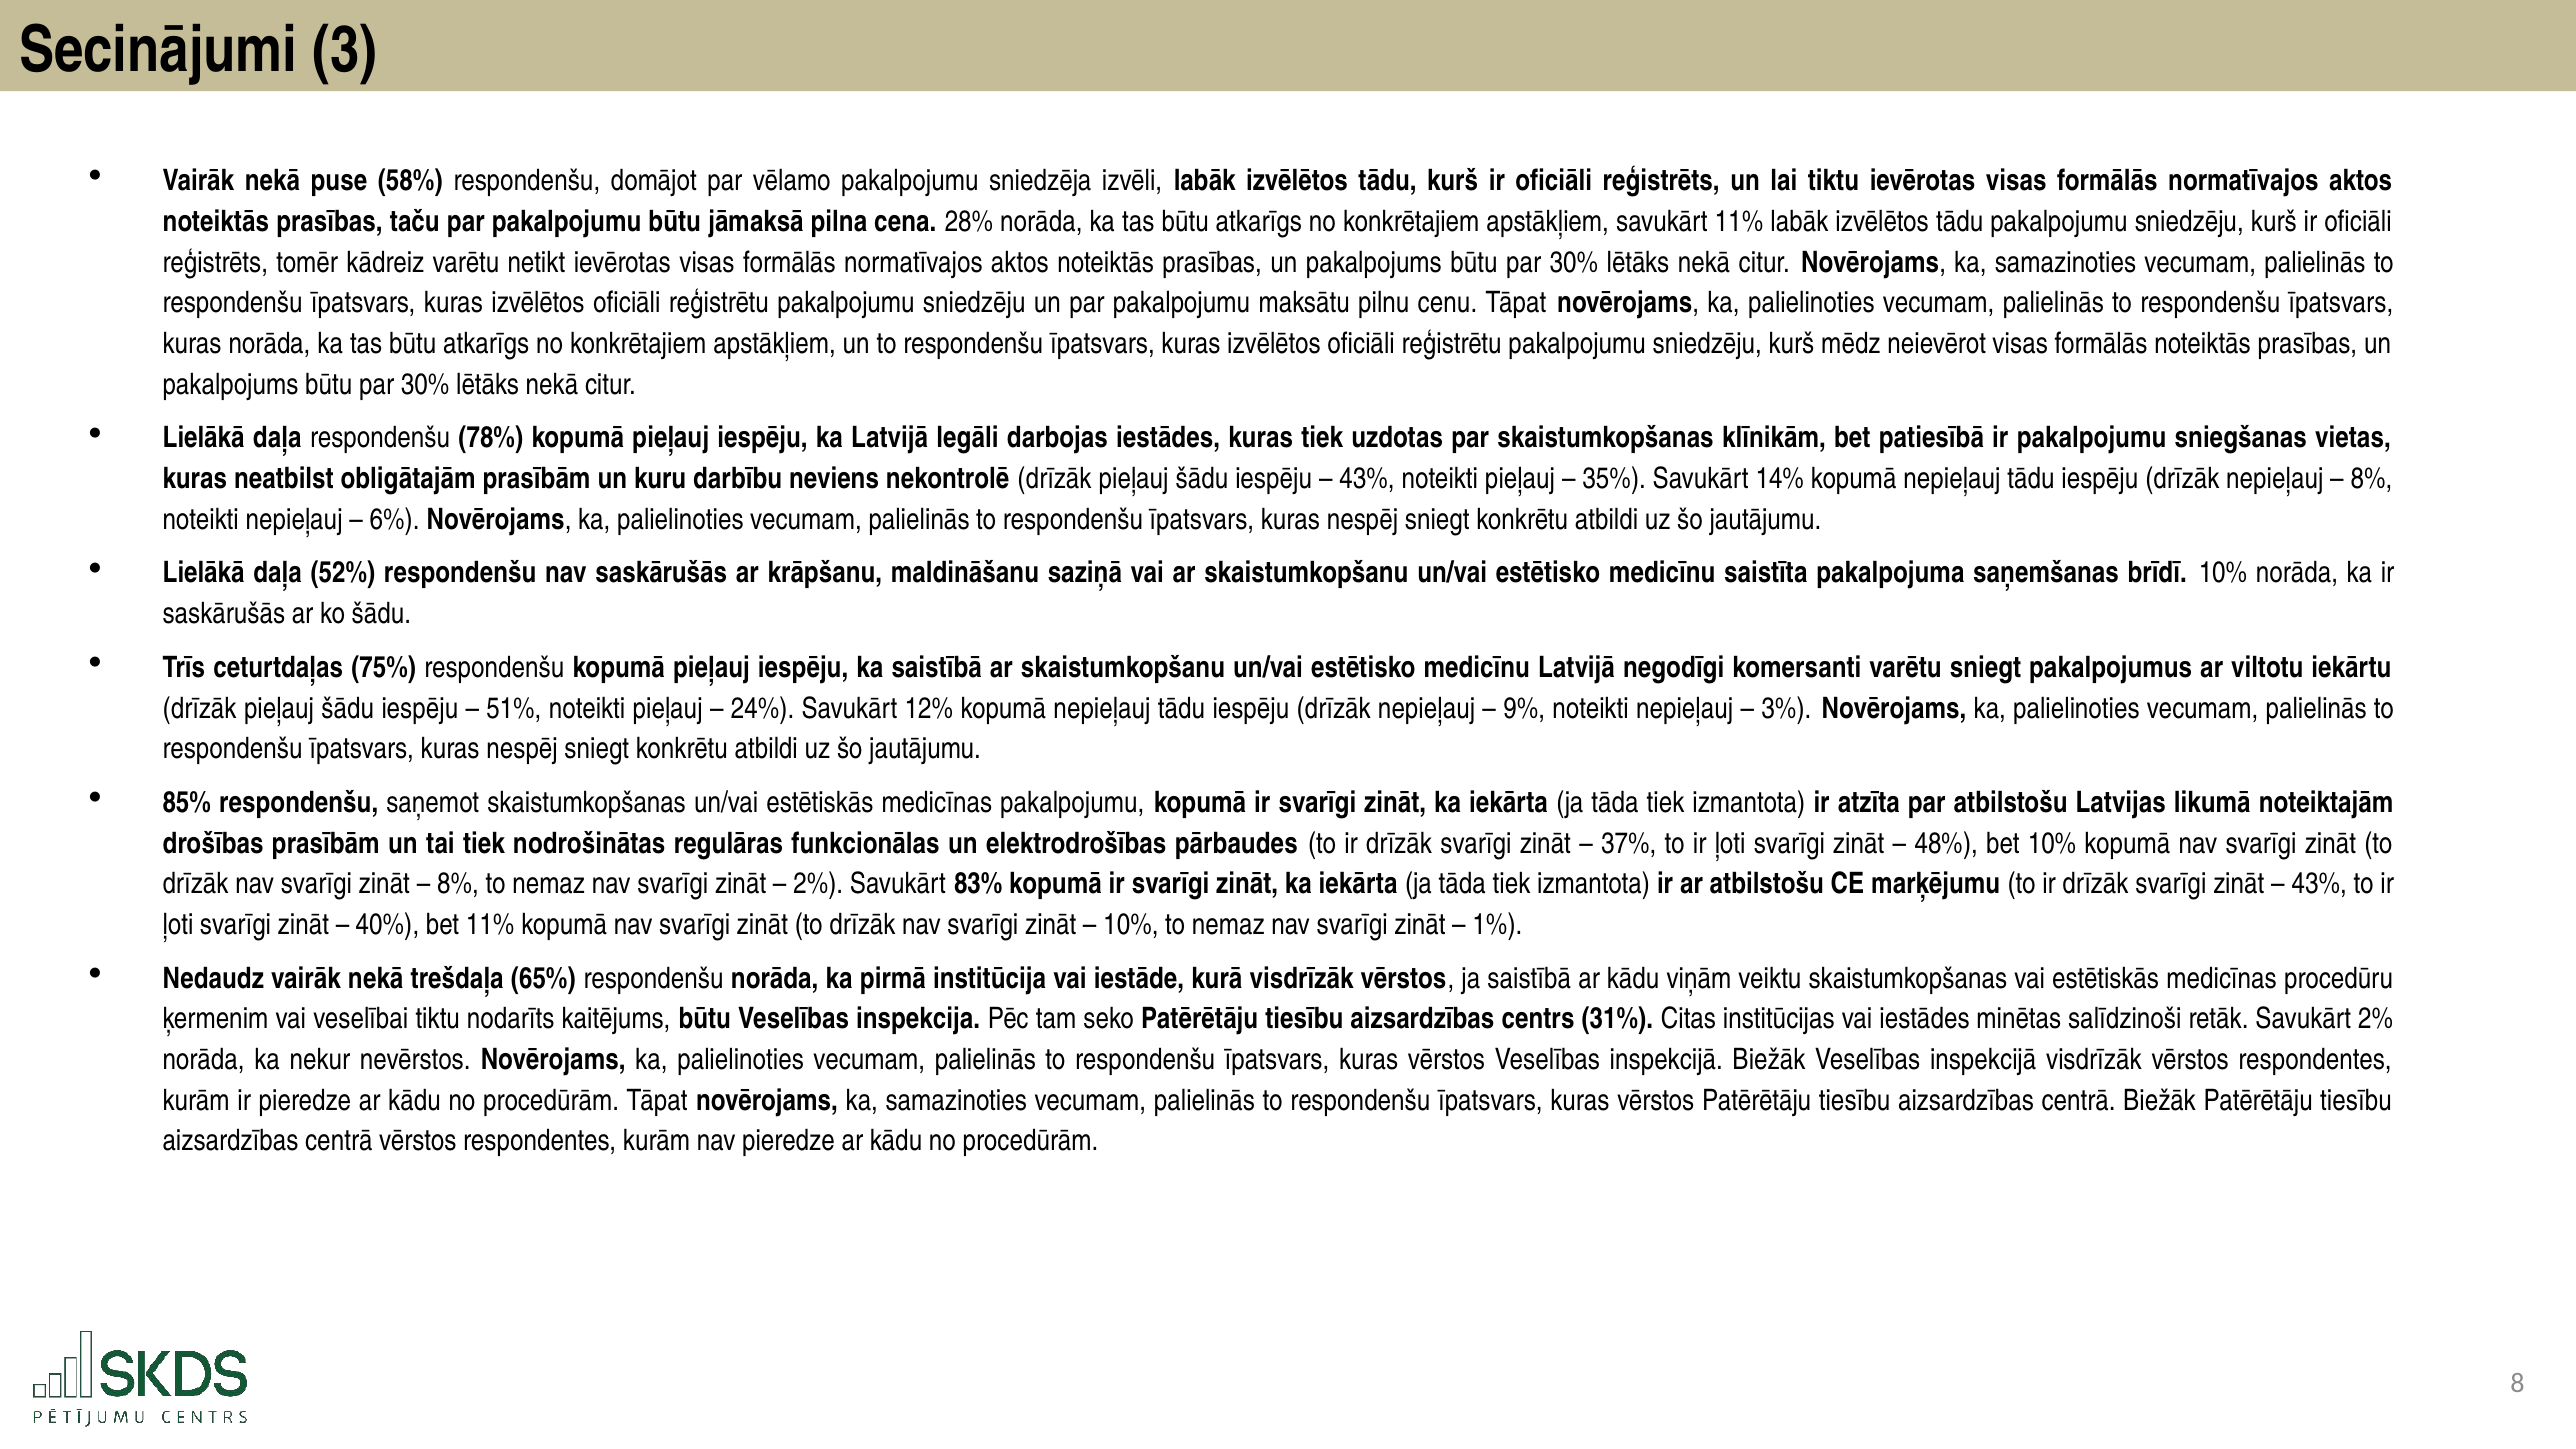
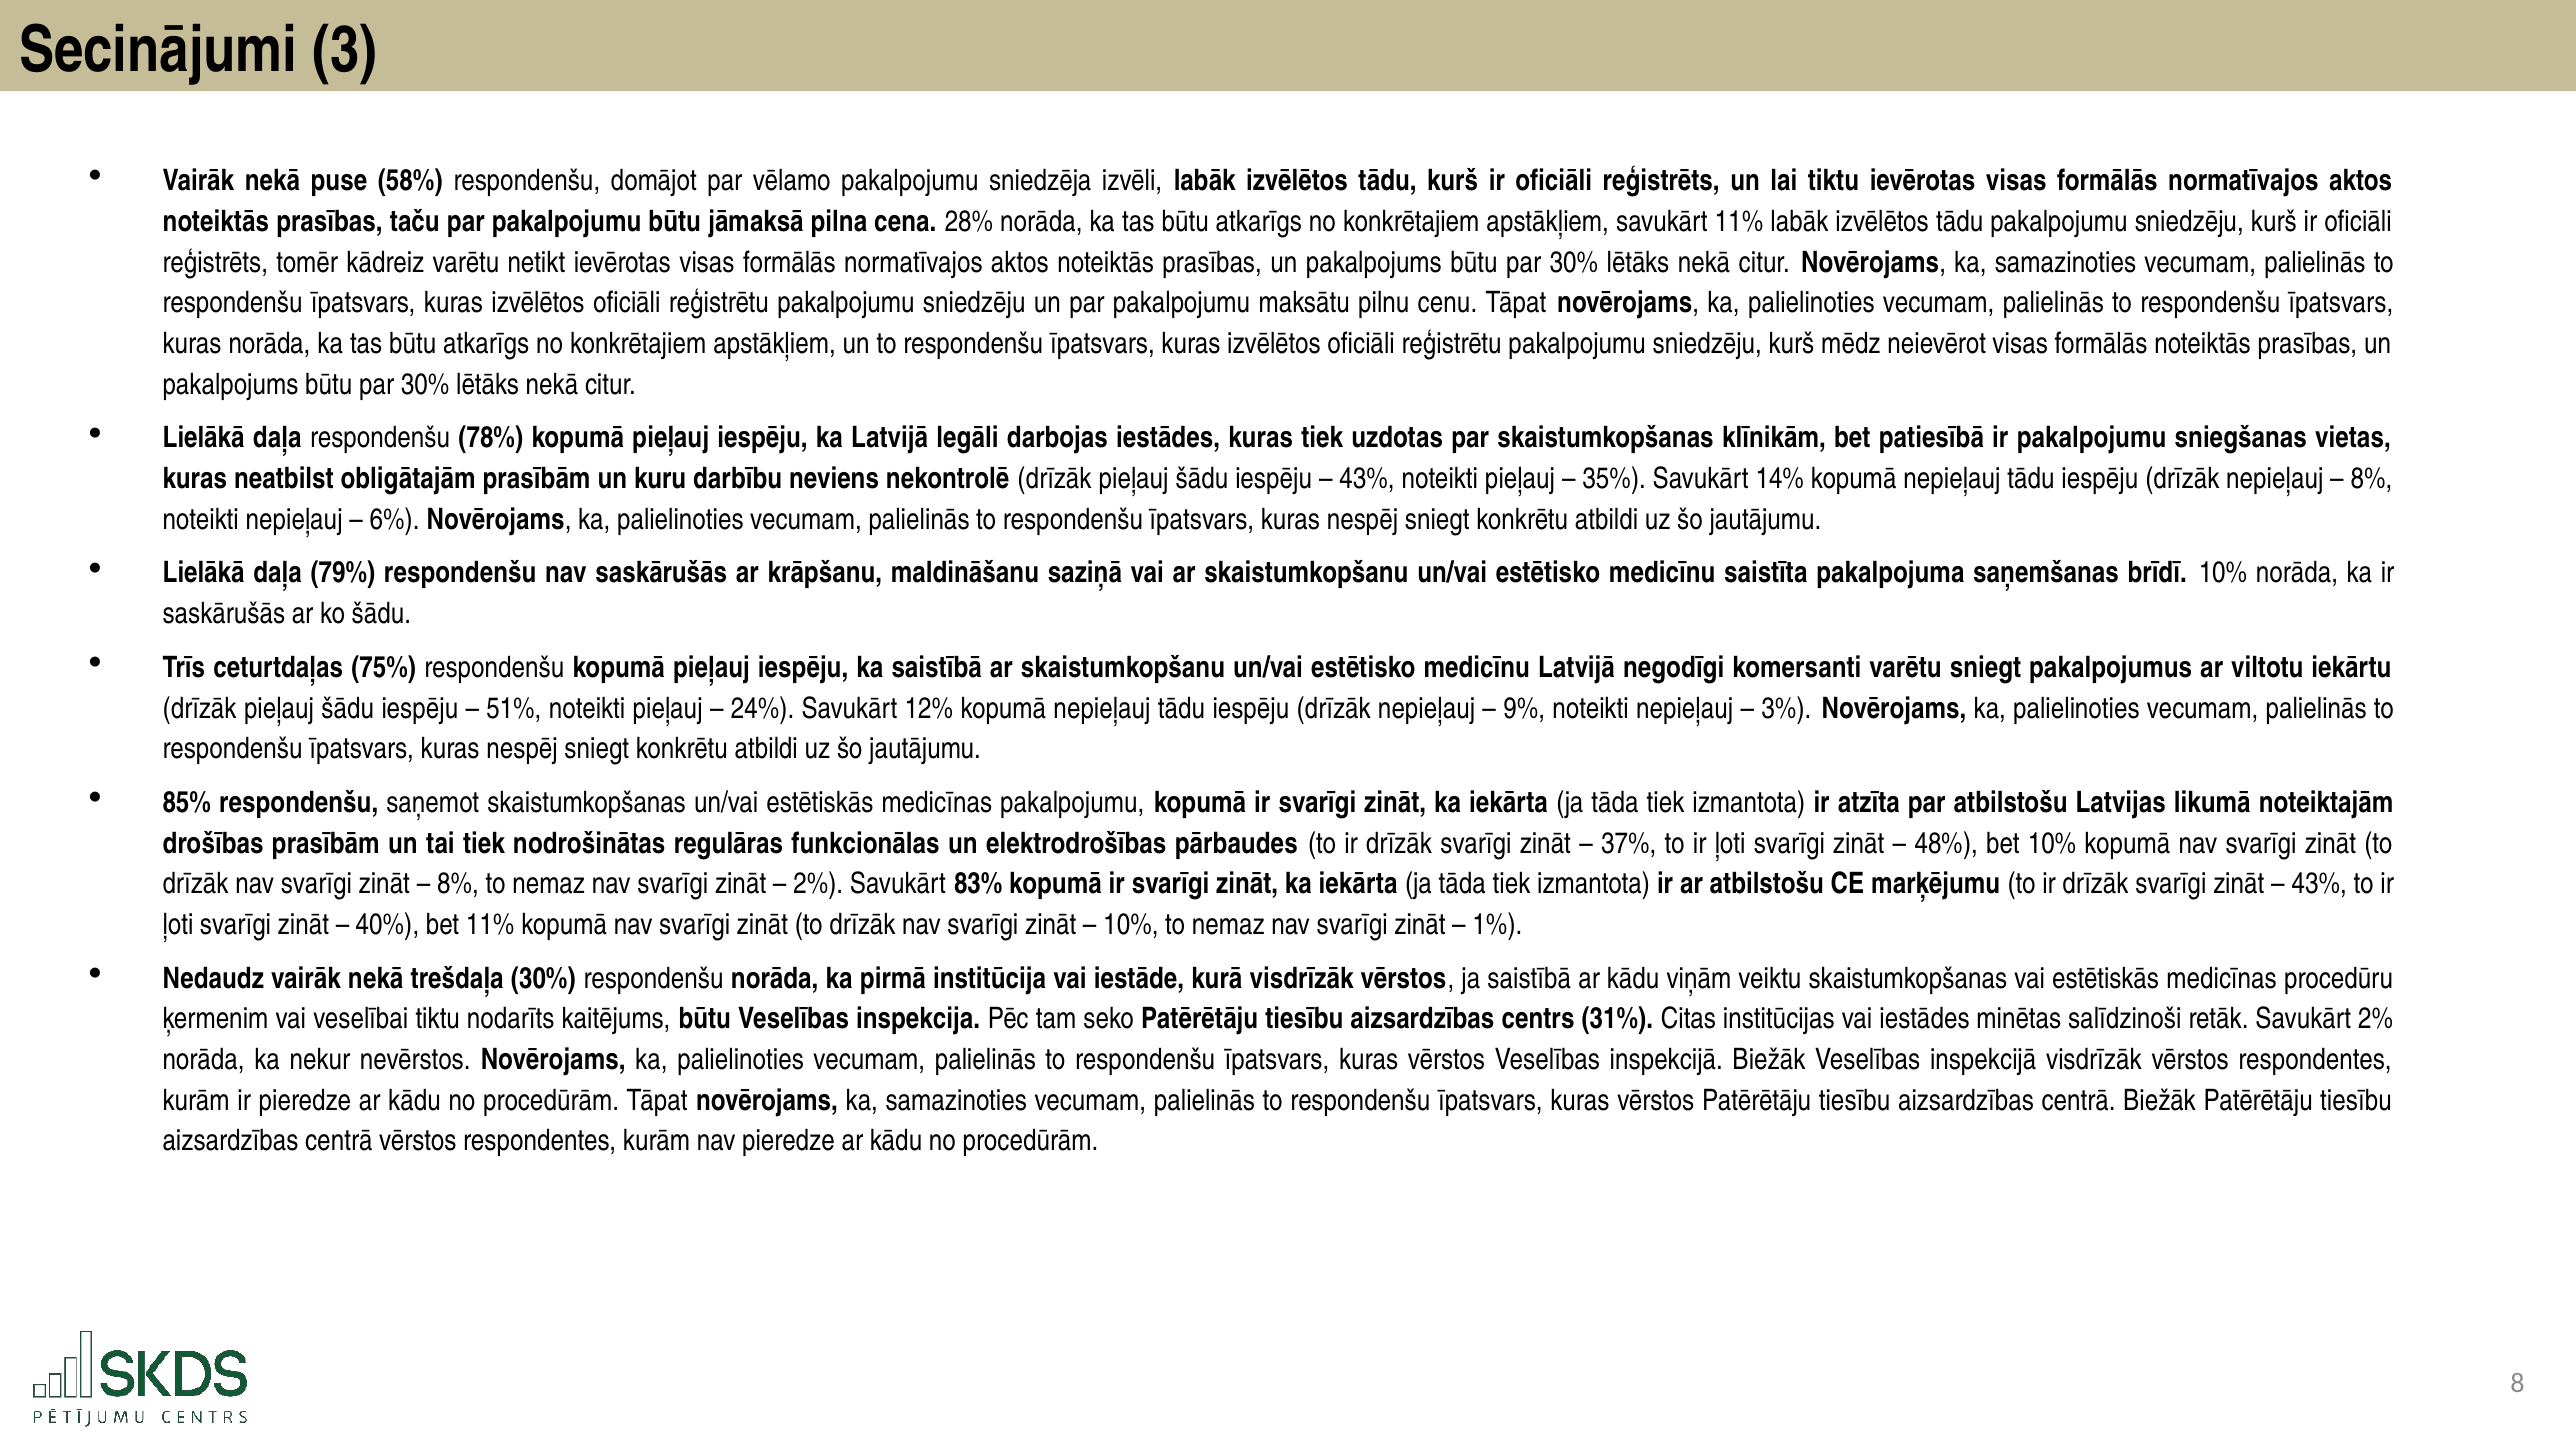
52%: 52% -> 79% (343, 573)
trešdaļa 65%: 65% -> 30% (543, 978)
